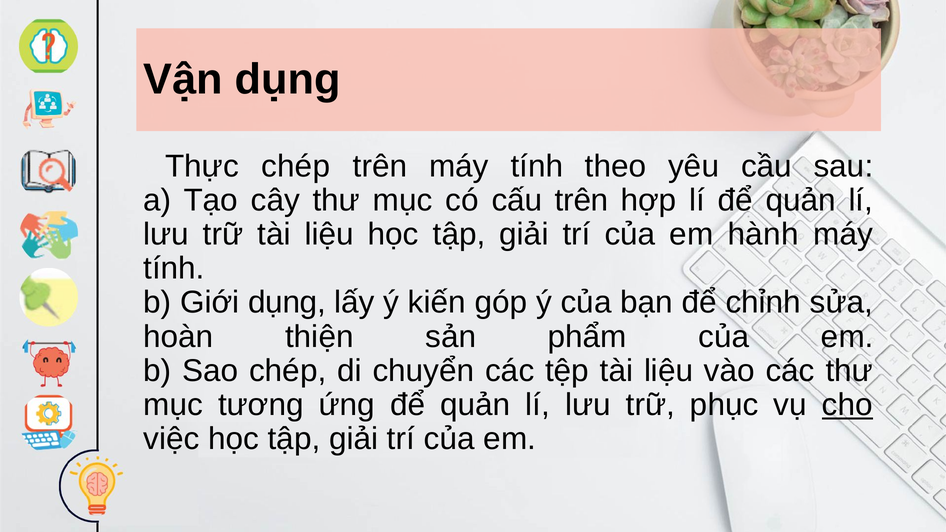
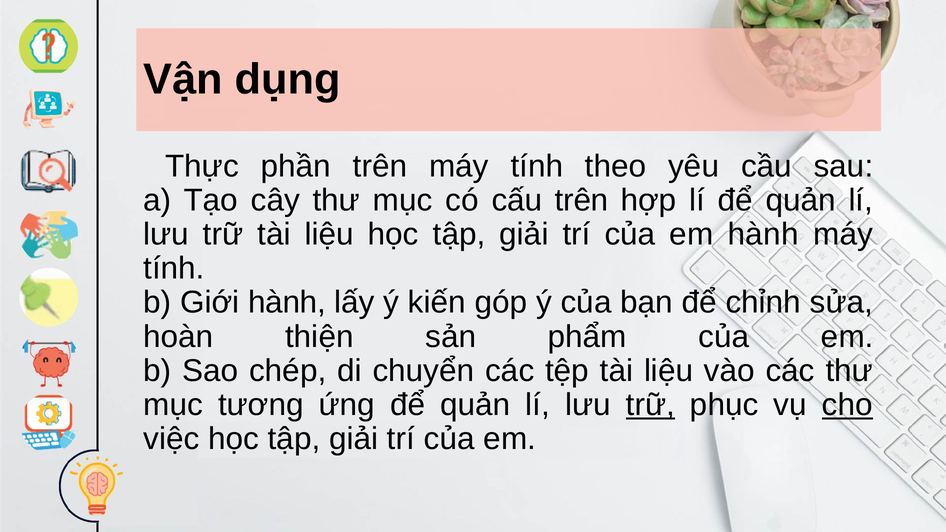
Thực chép: chép -> phần (296, 166)
Giới dụng: dụng -> hành (287, 303)
trữ underline: none -> present (650, 405)
